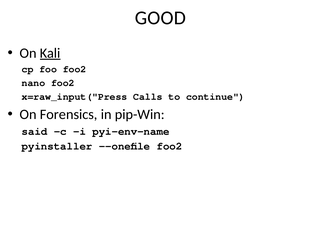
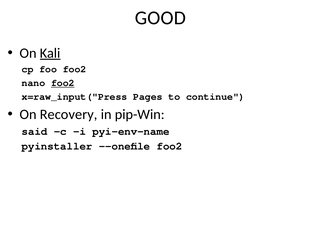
foo2 underline: none -> present (63, 83)
Calls: Calls -> Pages (148, 97)
Forensics: Forensics -> Recovery (69, 114)
